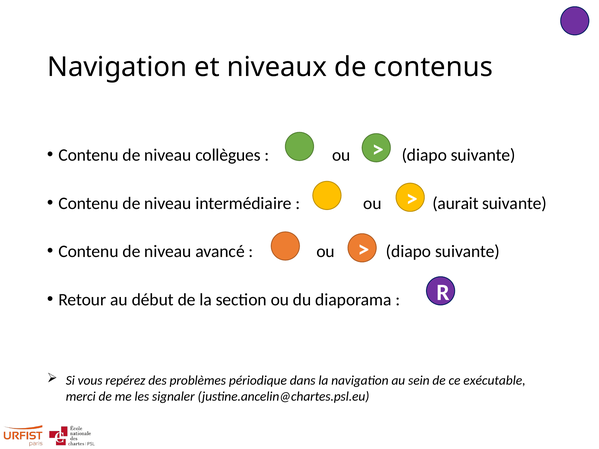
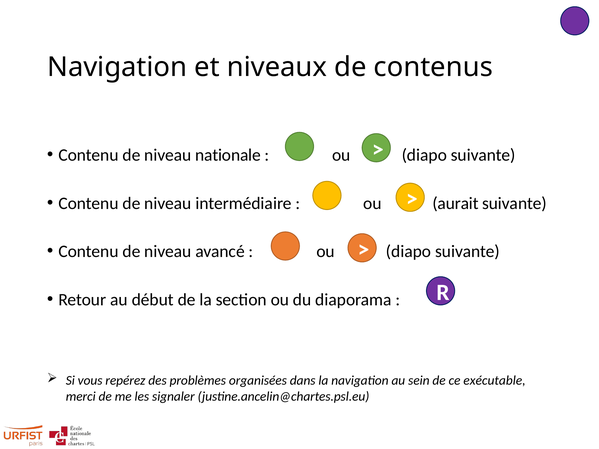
collègues: collègues -> nationale (228, 155)
périodique: périodique -> organisées (258, 381)
